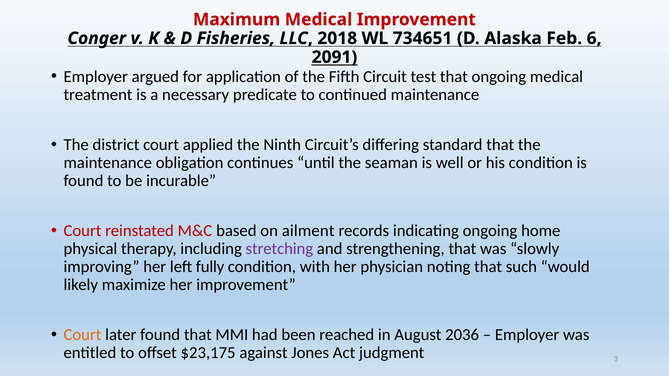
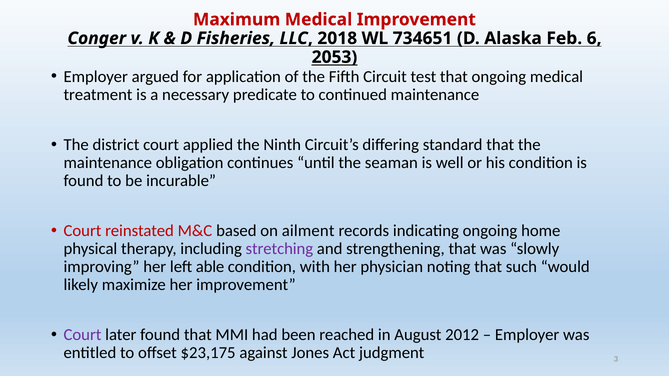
2091: 2091 -> 2053 (334, 57)
fully: fully -> able (210, 267)
Court colour: orange -> purple (82, 335)
2036: 2036 -> 2012 (462, 335)
